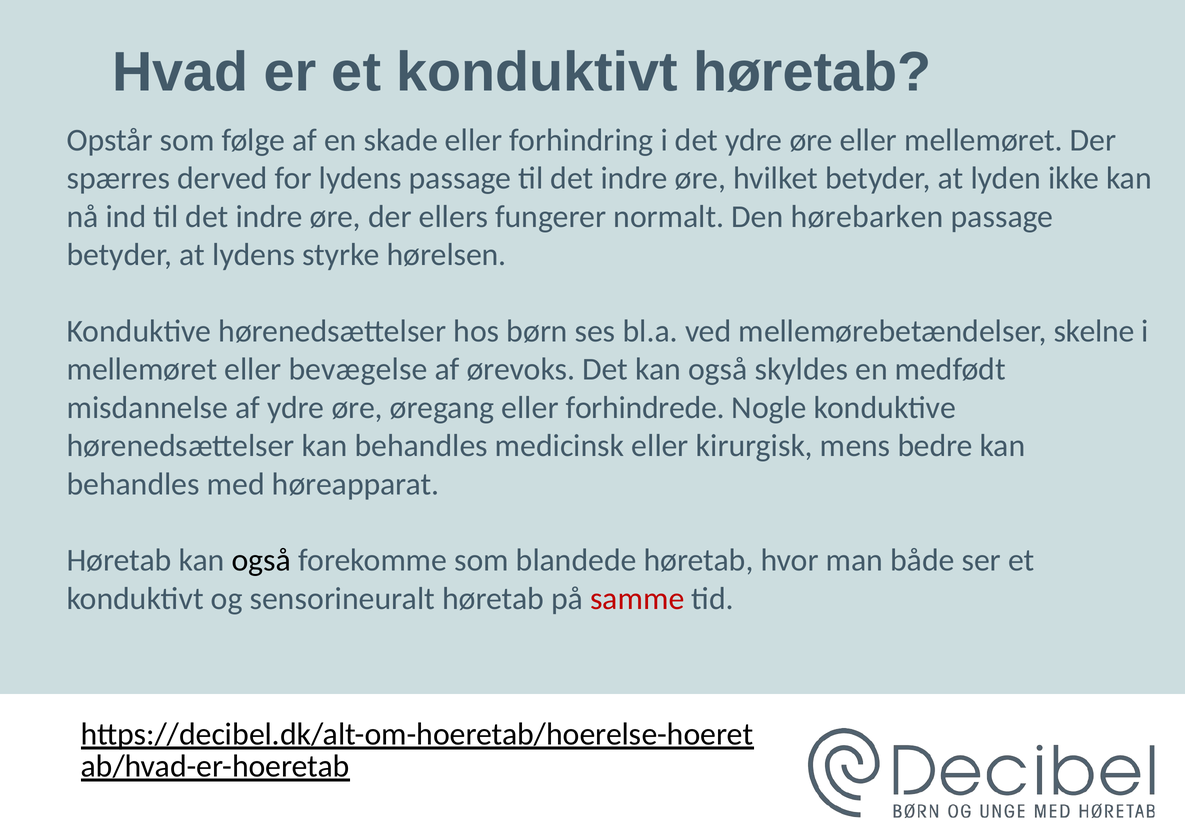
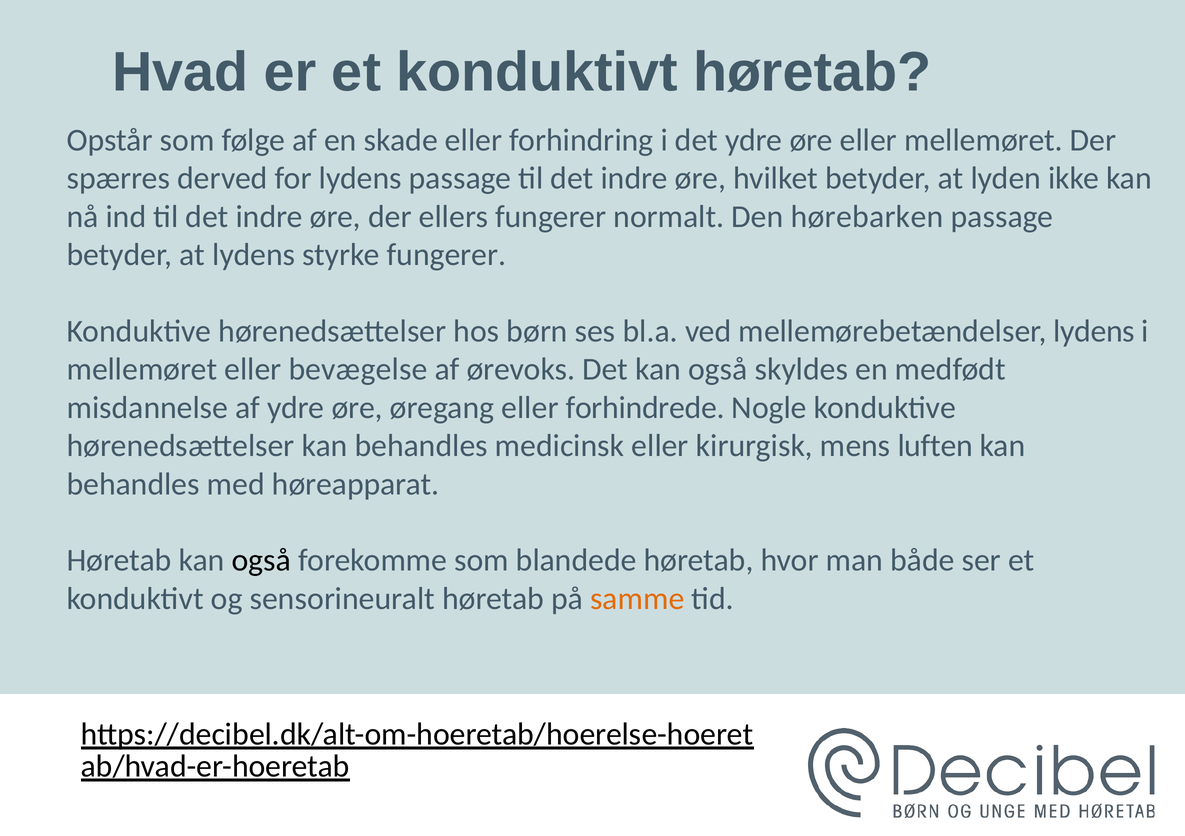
styrke hørelsen: hørelsen -> fungerer (447, 255)
mellemørebetændelser skelne: skelne -> lydens (1094, 331)
bedre: bedre -> luften (935, 446)
samme colour: red -> orange (637, 599)
